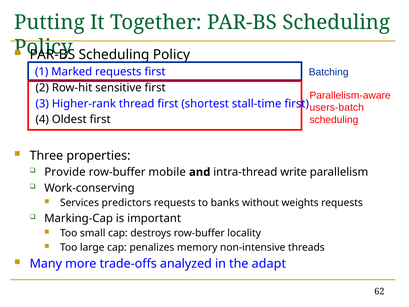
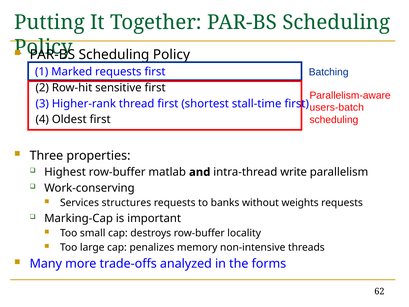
Provide: Provide -> Highest (65, 172)
mobile: mobile -> matlab (167, 172)
predictors: predictors -> structures (126, 203)
adapt: adapt -> forms (269, 264)
